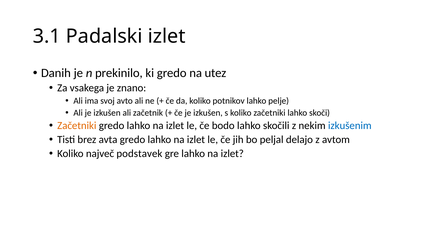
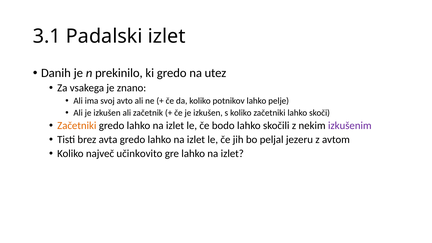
izkušenim colour: blue -> purple (350, 126)
delajo: delajo -> jezeru (299, 140)
podstavek: podstavek -> učinkovito (139, 154)
